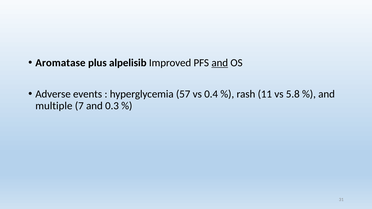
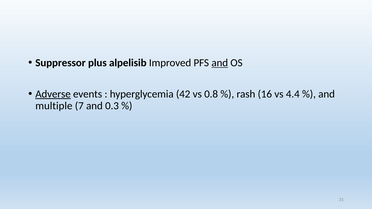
Aromatase: Aromatase -> Suppressor (60, 63)
Adverse underline: none -> present (53, 94)
57: 57 -> 42 (183, 94)
0.4: 0.4 -> 0.8 (211, 94)
11: 11 -> 16 (265, 94)
5.8: 5.8 -> 4.4 (293, 94)
